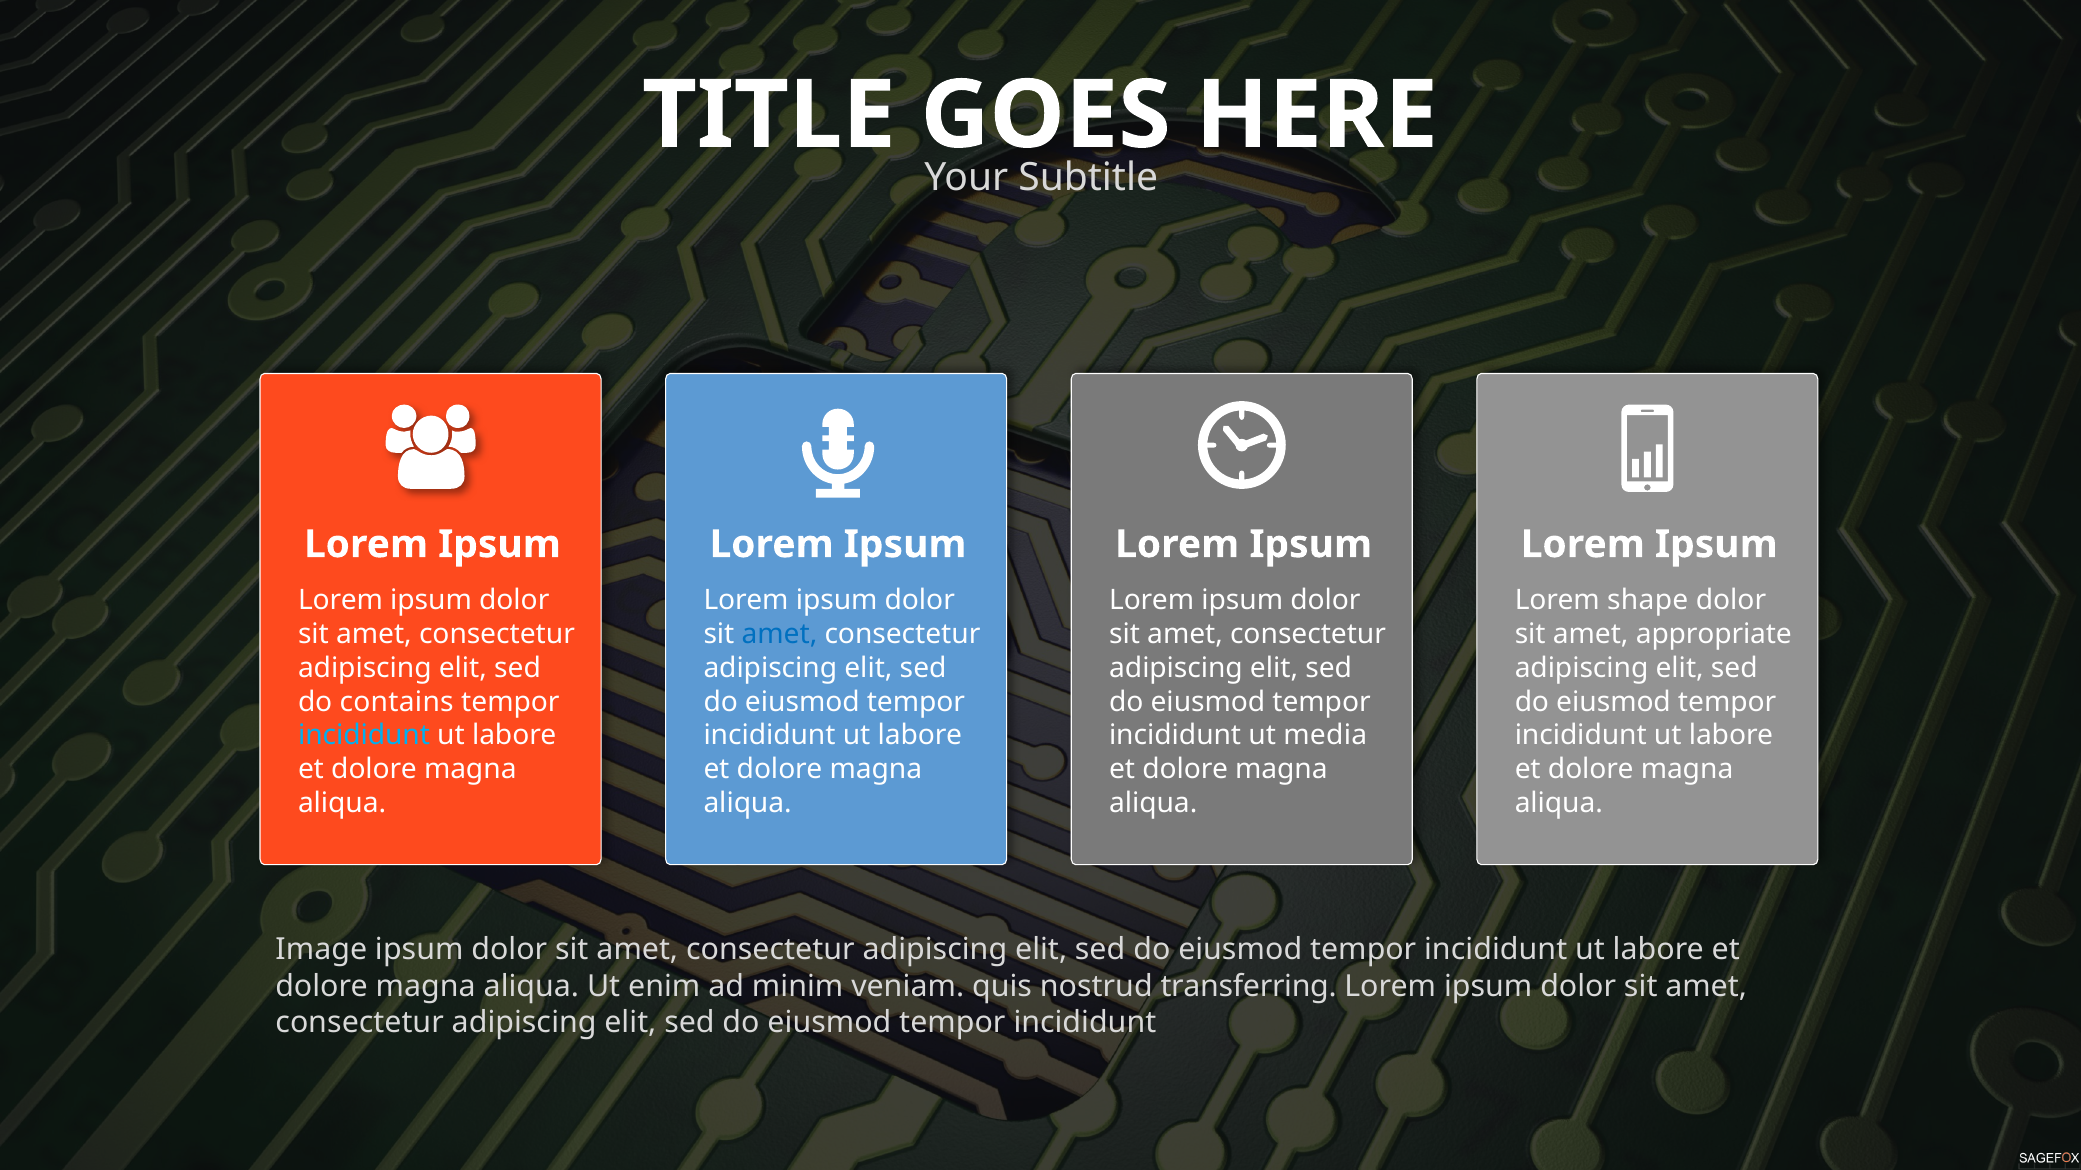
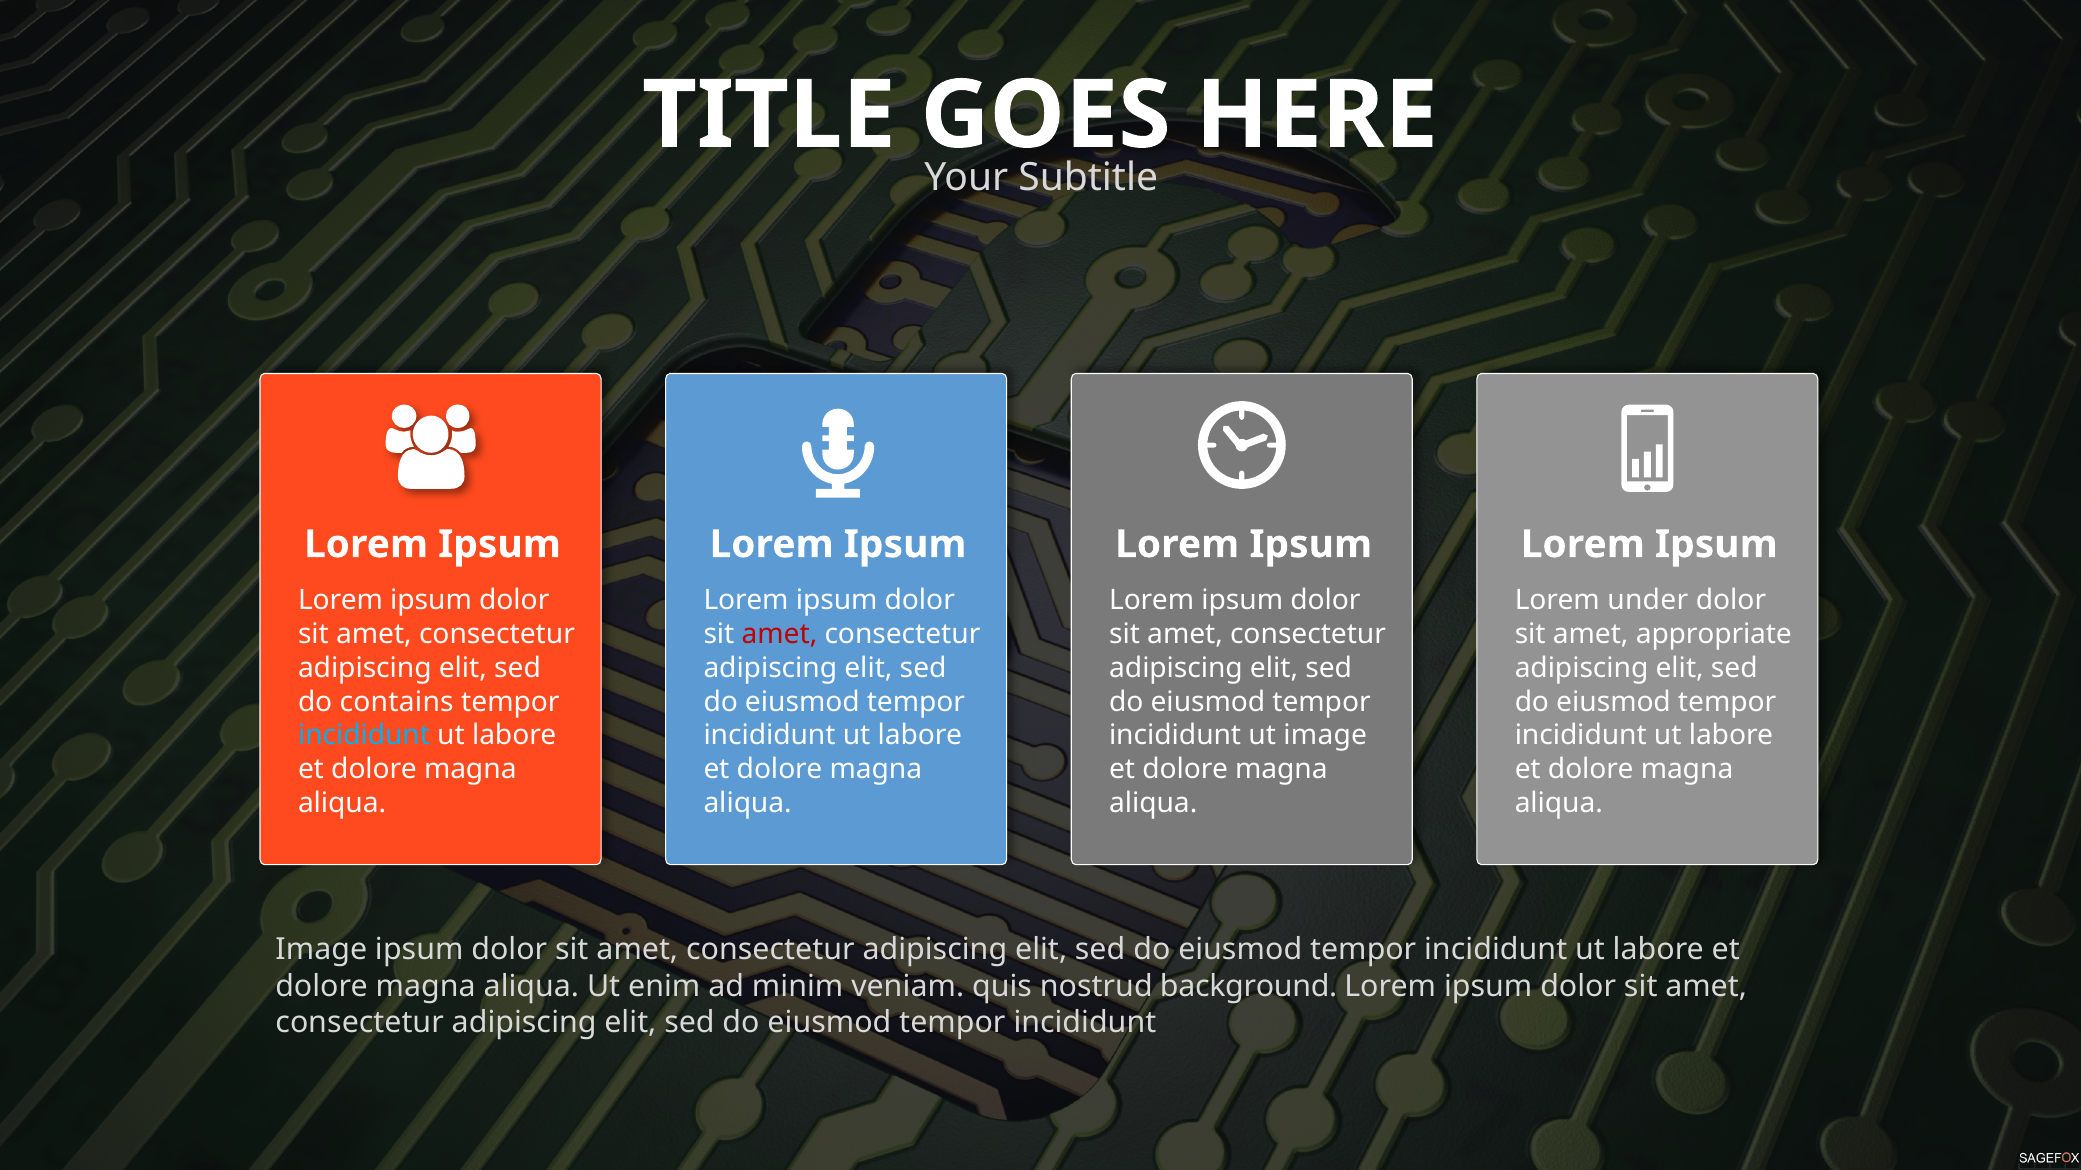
shape: shape -> under (1648, 600)
amet colour: blue -> red (779, 634)
ut media: media -> image (1325, 736)
transferring: transferring -> background (1249, 987)
